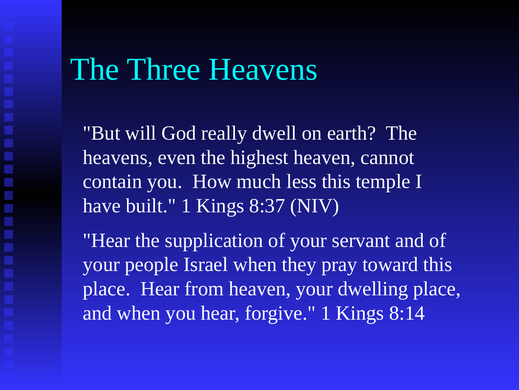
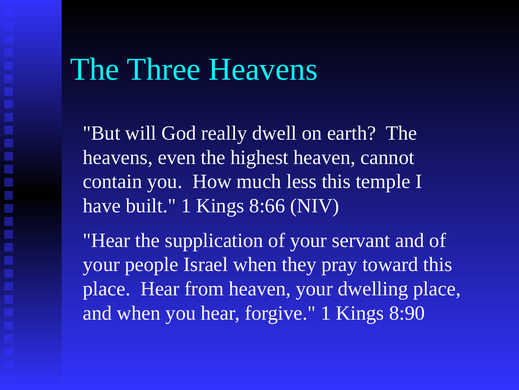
8:37: 8:37 -> 8:66 (267, 206)
8:14: 8:14 -> 8:90 (407, 313)
